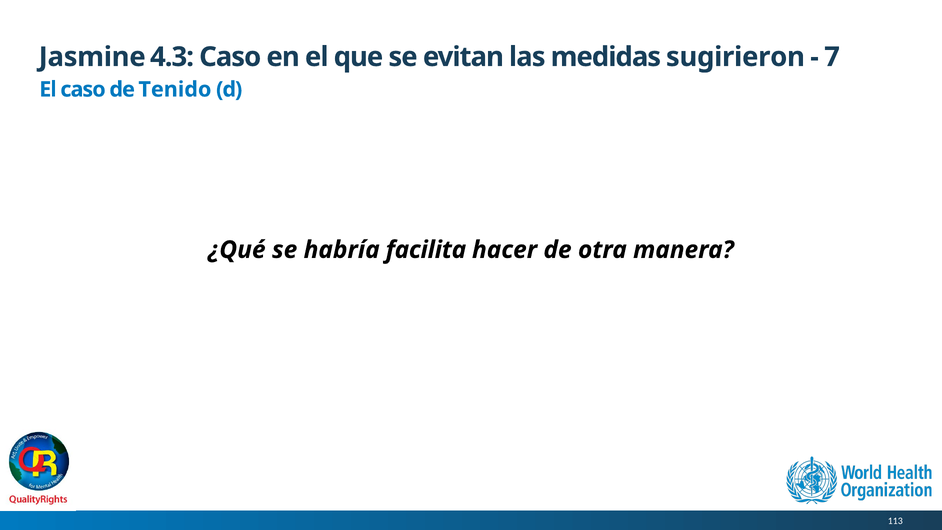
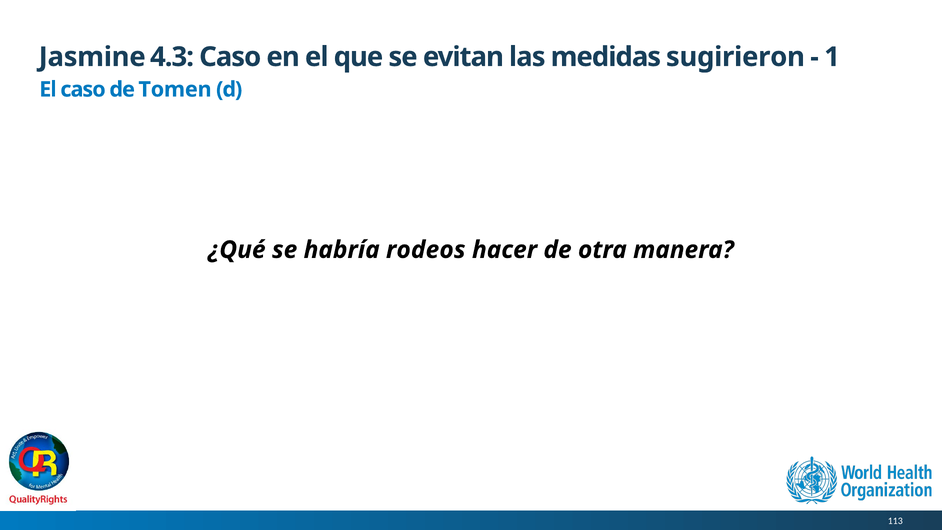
7: 7 -> 1 (832, 57)
Tenido: Tenido -> Tomen (175, 89)
facilita: facilita -> rodeos (426, 250)
